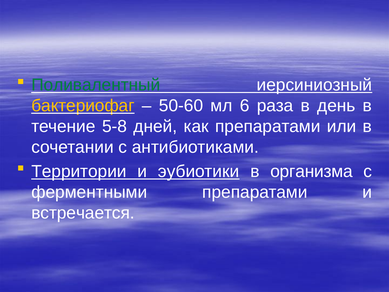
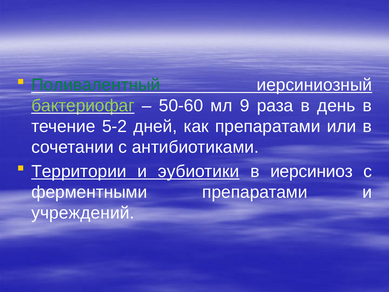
бактериофаг colour: yellow -> light green (83, 106)
6: 6 -> 9 (245, 106)
5-8: 5-8 -> 5-2 (115, 126)
организма: организма -> иерсиниоз (312, 171)
встречается: встречается -> учреждений (83, 213)
